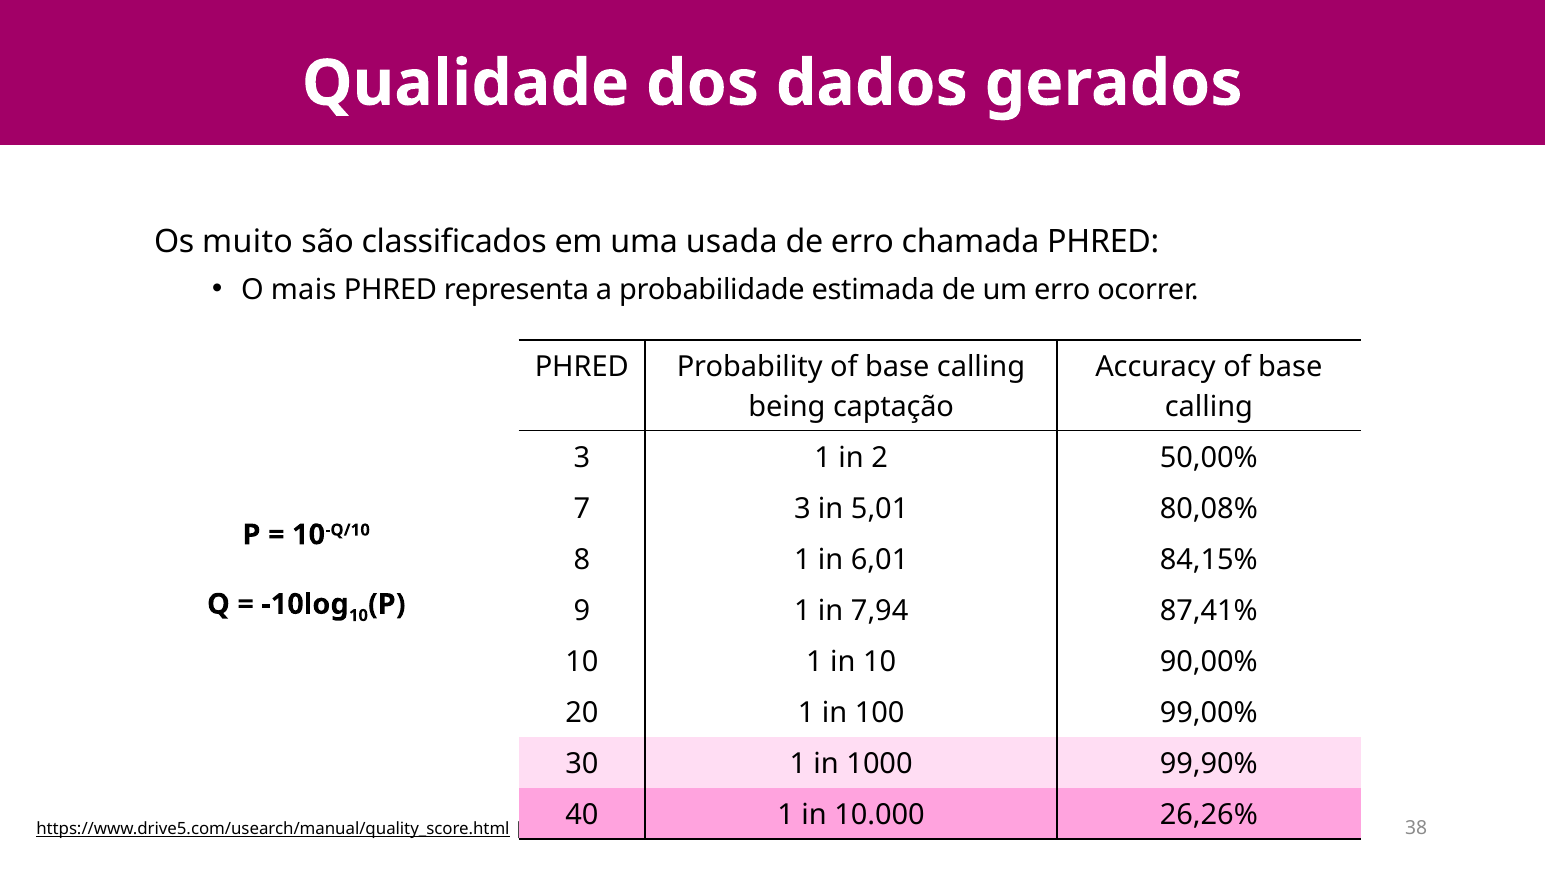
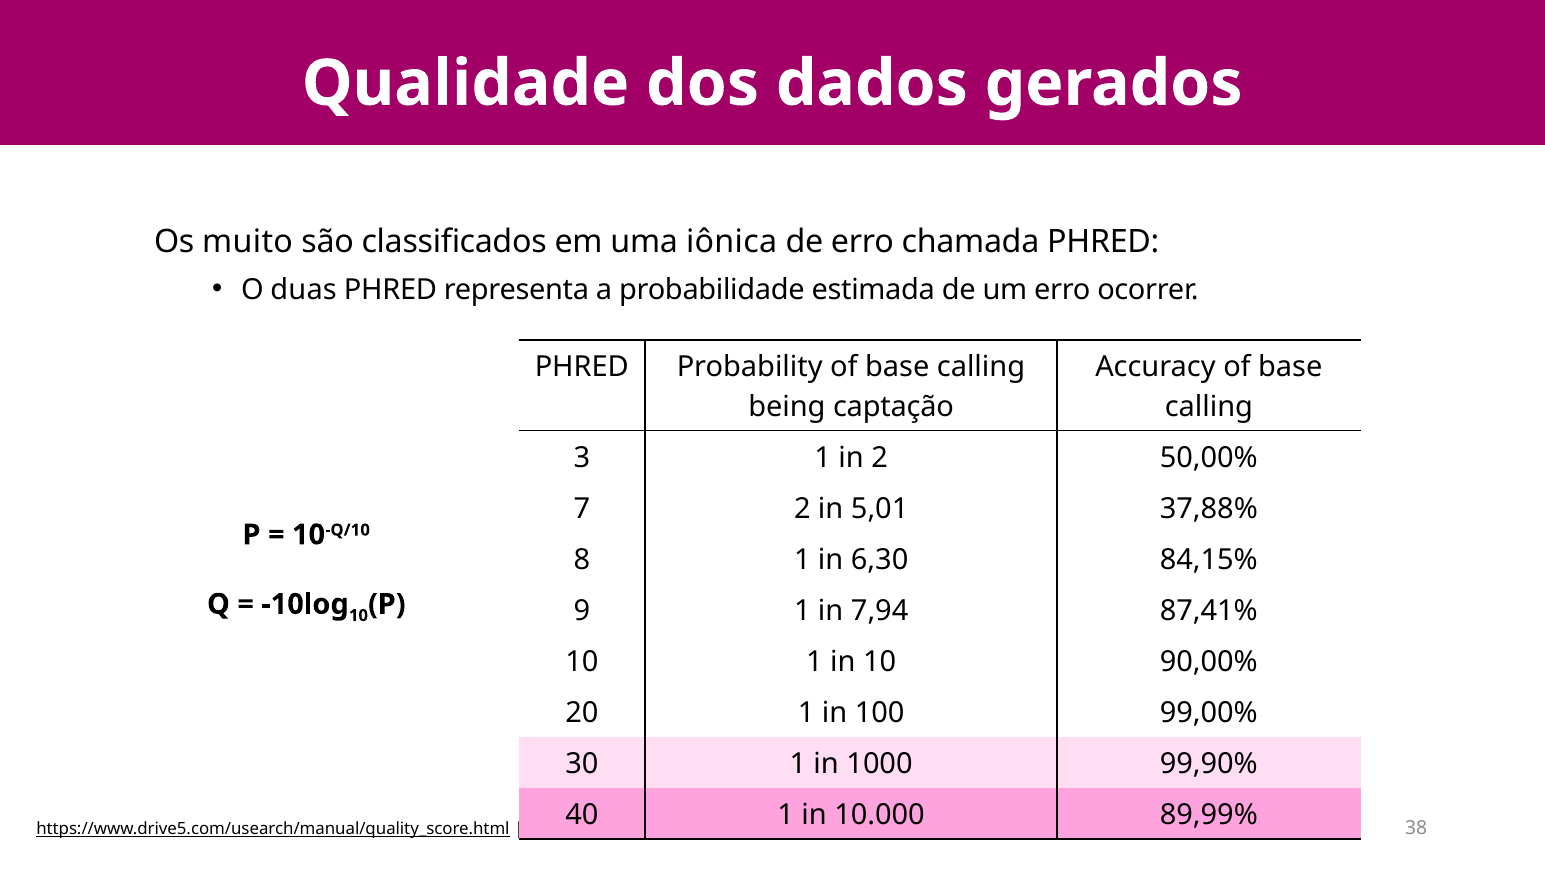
usada: usada -> iônica (732, 242)
mais: mais -> duas (304, 290)
7 3: 3 -> 2 (802, 509)
80,08%: 80,08% -> 37,88% (1209, 509)
6,01: 6,01 -> 6,30 (880, 560)
26,26%: 26,26% -> 89,99% (1209, 815)
